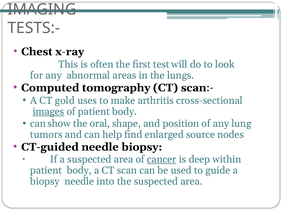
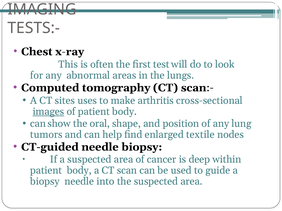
gold: gold -> sites (65, 101)
source: source -> textile (200, 135)
cancer underline: present -> none (162, 160)
